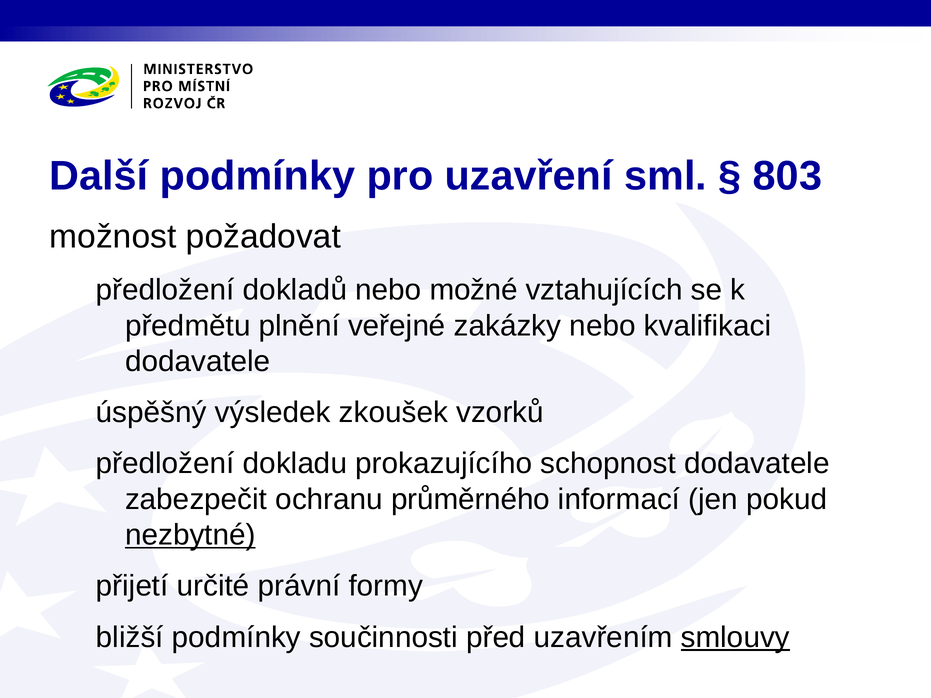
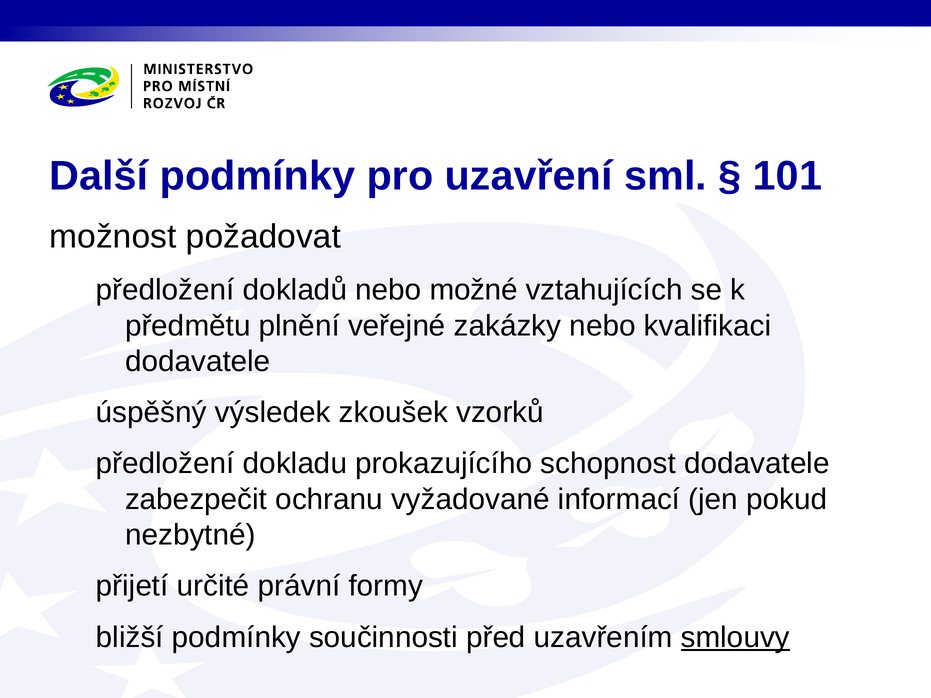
803: 803 -> 101 (788, 176)
průměrného: průměrného -> vyžadované (470, 499)
nezbytné underline: present -> none (190, 535)
